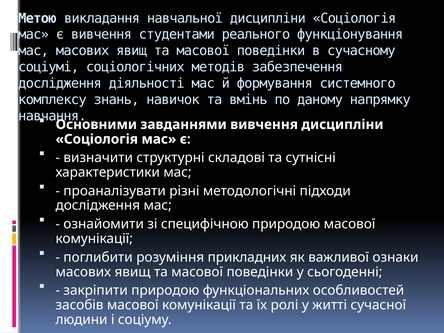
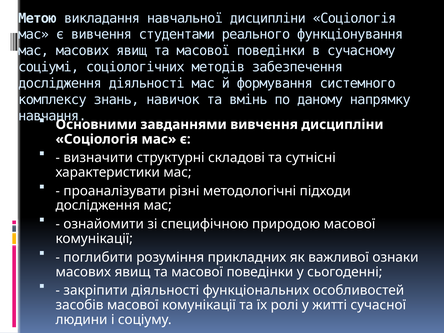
закріпити природою: природою -> діяльності (165, 290)
